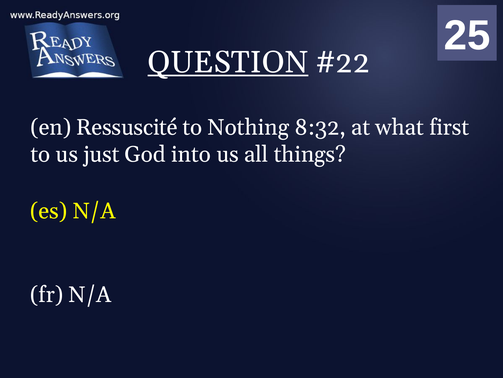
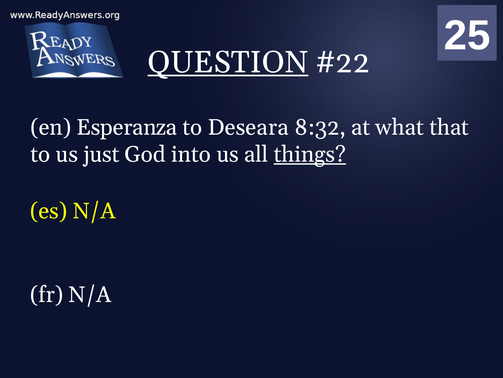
Ressuscité: Ressuscité -> Esperanza (127, 127)
Nothing: Nothing -> Deseara (248, 127)
first: first -> that (449, 127)
things underline: none -> present (310, 154)
